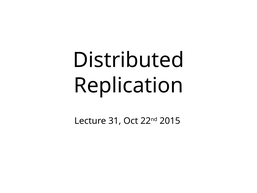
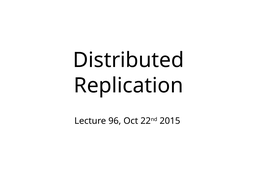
31: 31 -> 96 (115, 121)
